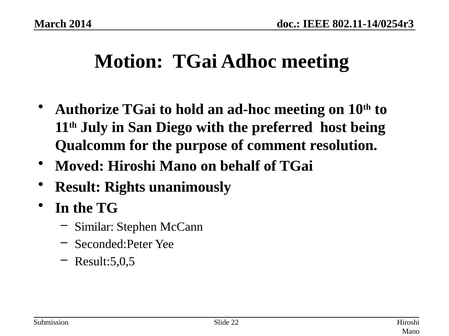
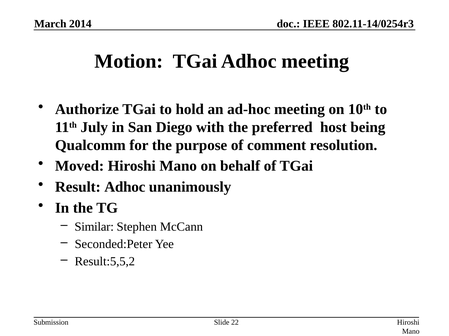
Result Rights: Rights -> Adhoc (125, 187)
Result:5,0,5: Result:5,0,5 -> Result:5,5,2 (105, 262)
